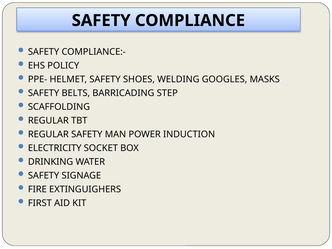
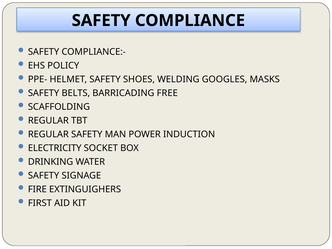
STEP: STEP -> FREE (167, 93)
